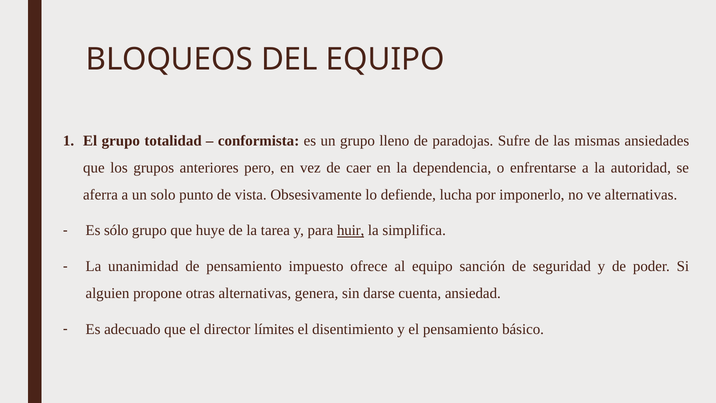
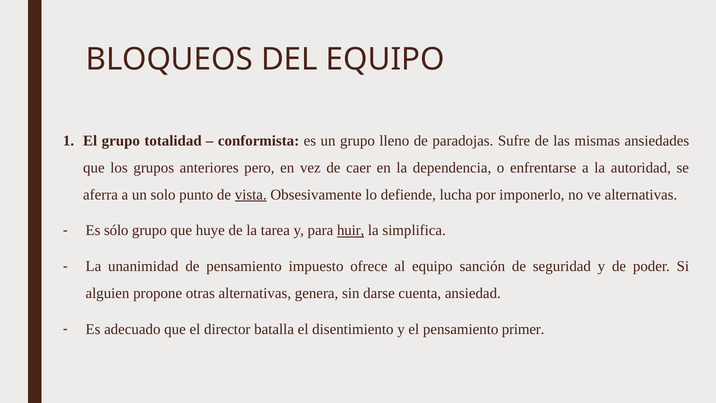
vista underline: none -> present (251, 195)
límites: límites -> batalla (274, 329)
básico: básico -> primer (523, 329)
